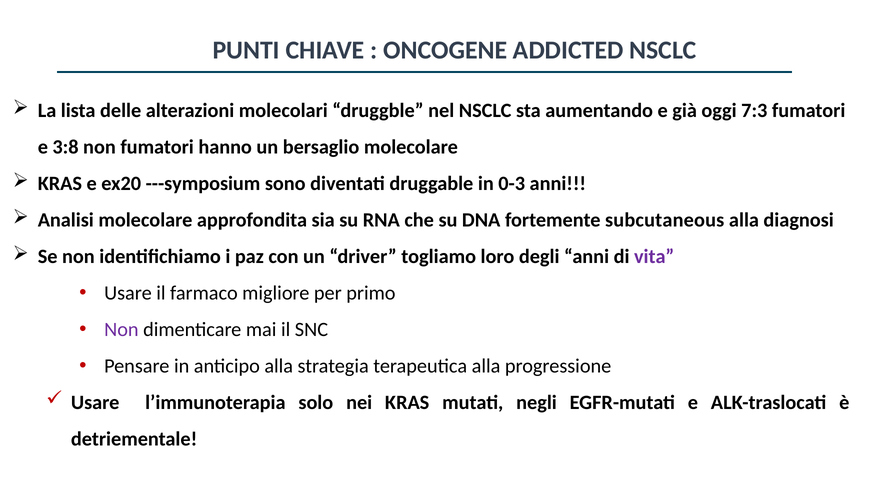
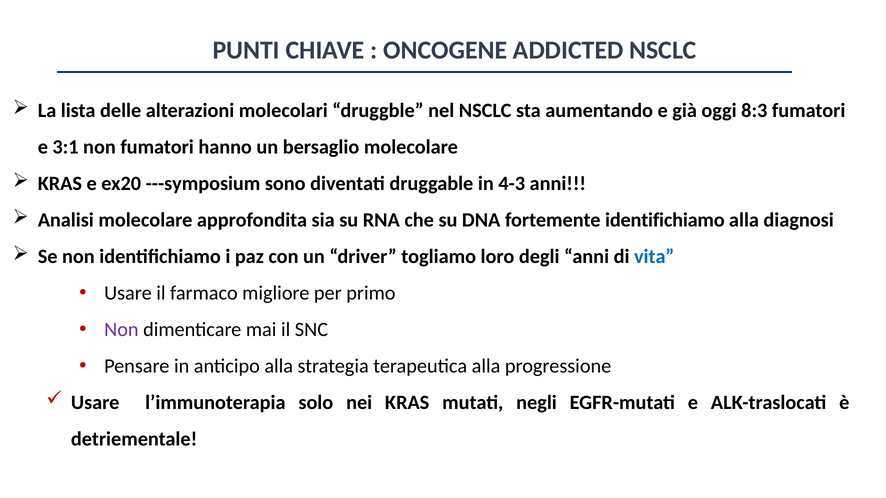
7:3: 7:3 -> 8:3 (754, 111)
3:8: 3:8 -> 3:1 (66, 147)
0-3: 0-3 -> 4-3 (512, 184)
fortemente subcutaneous: subcutaneous -> identifichiamo (665, 220)
vita colour: purple -> blue (654, 257)
